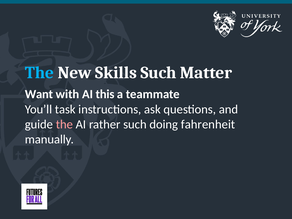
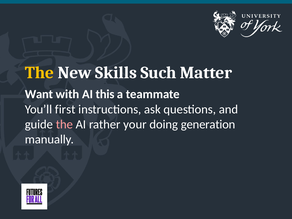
The colour: light blue -> yellow (39, 73)
task: task -> first (65, 109)
rather such: such -> your (135, 124)
fahrenheit: fahrenheit -> generation (208, 124)
